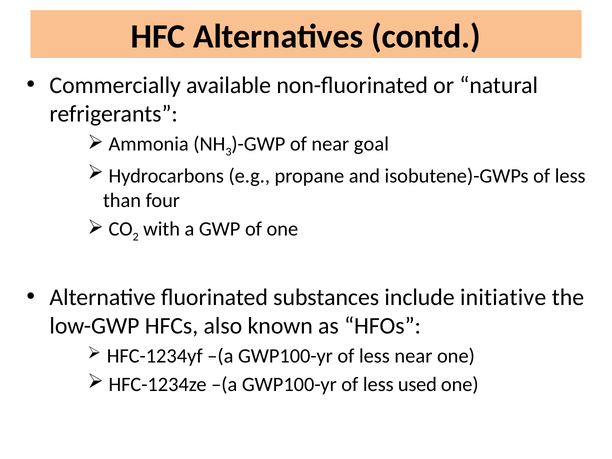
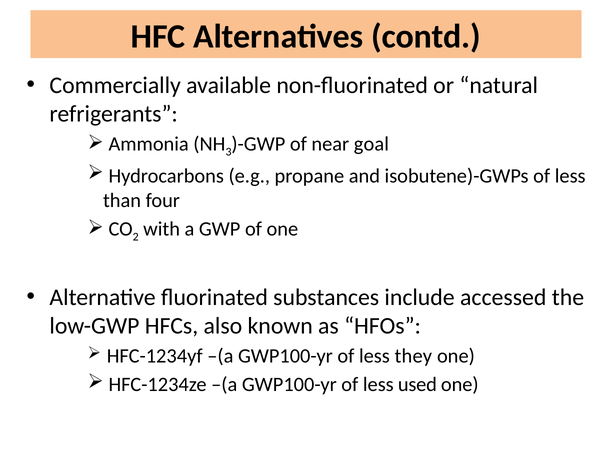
initiative: initiative -> accessed (503, 297)
less near: near -> they (413, 356)
